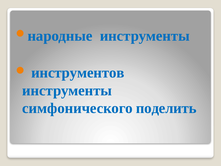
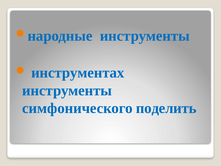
инструментов: инструментов -> инструментах (78, 73)
